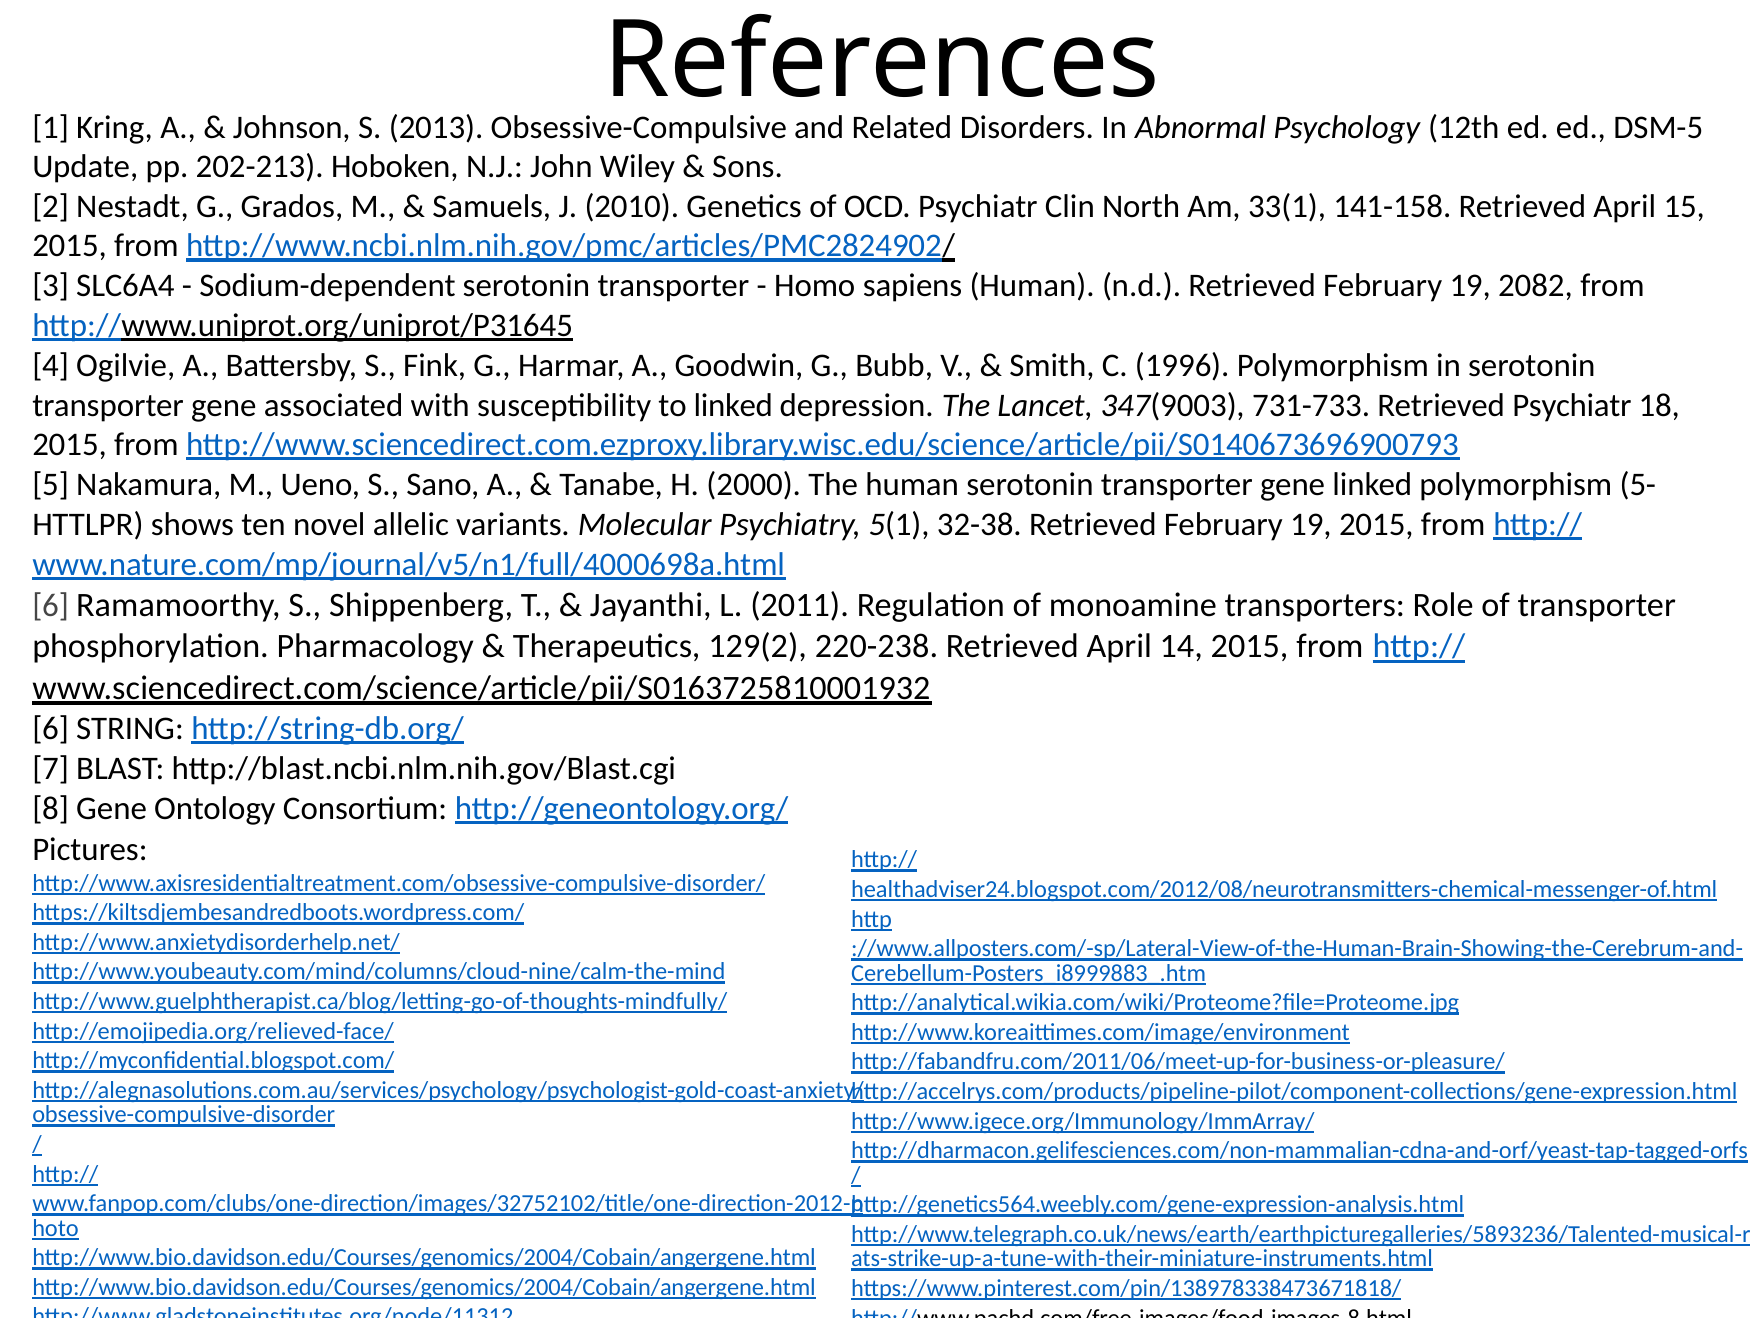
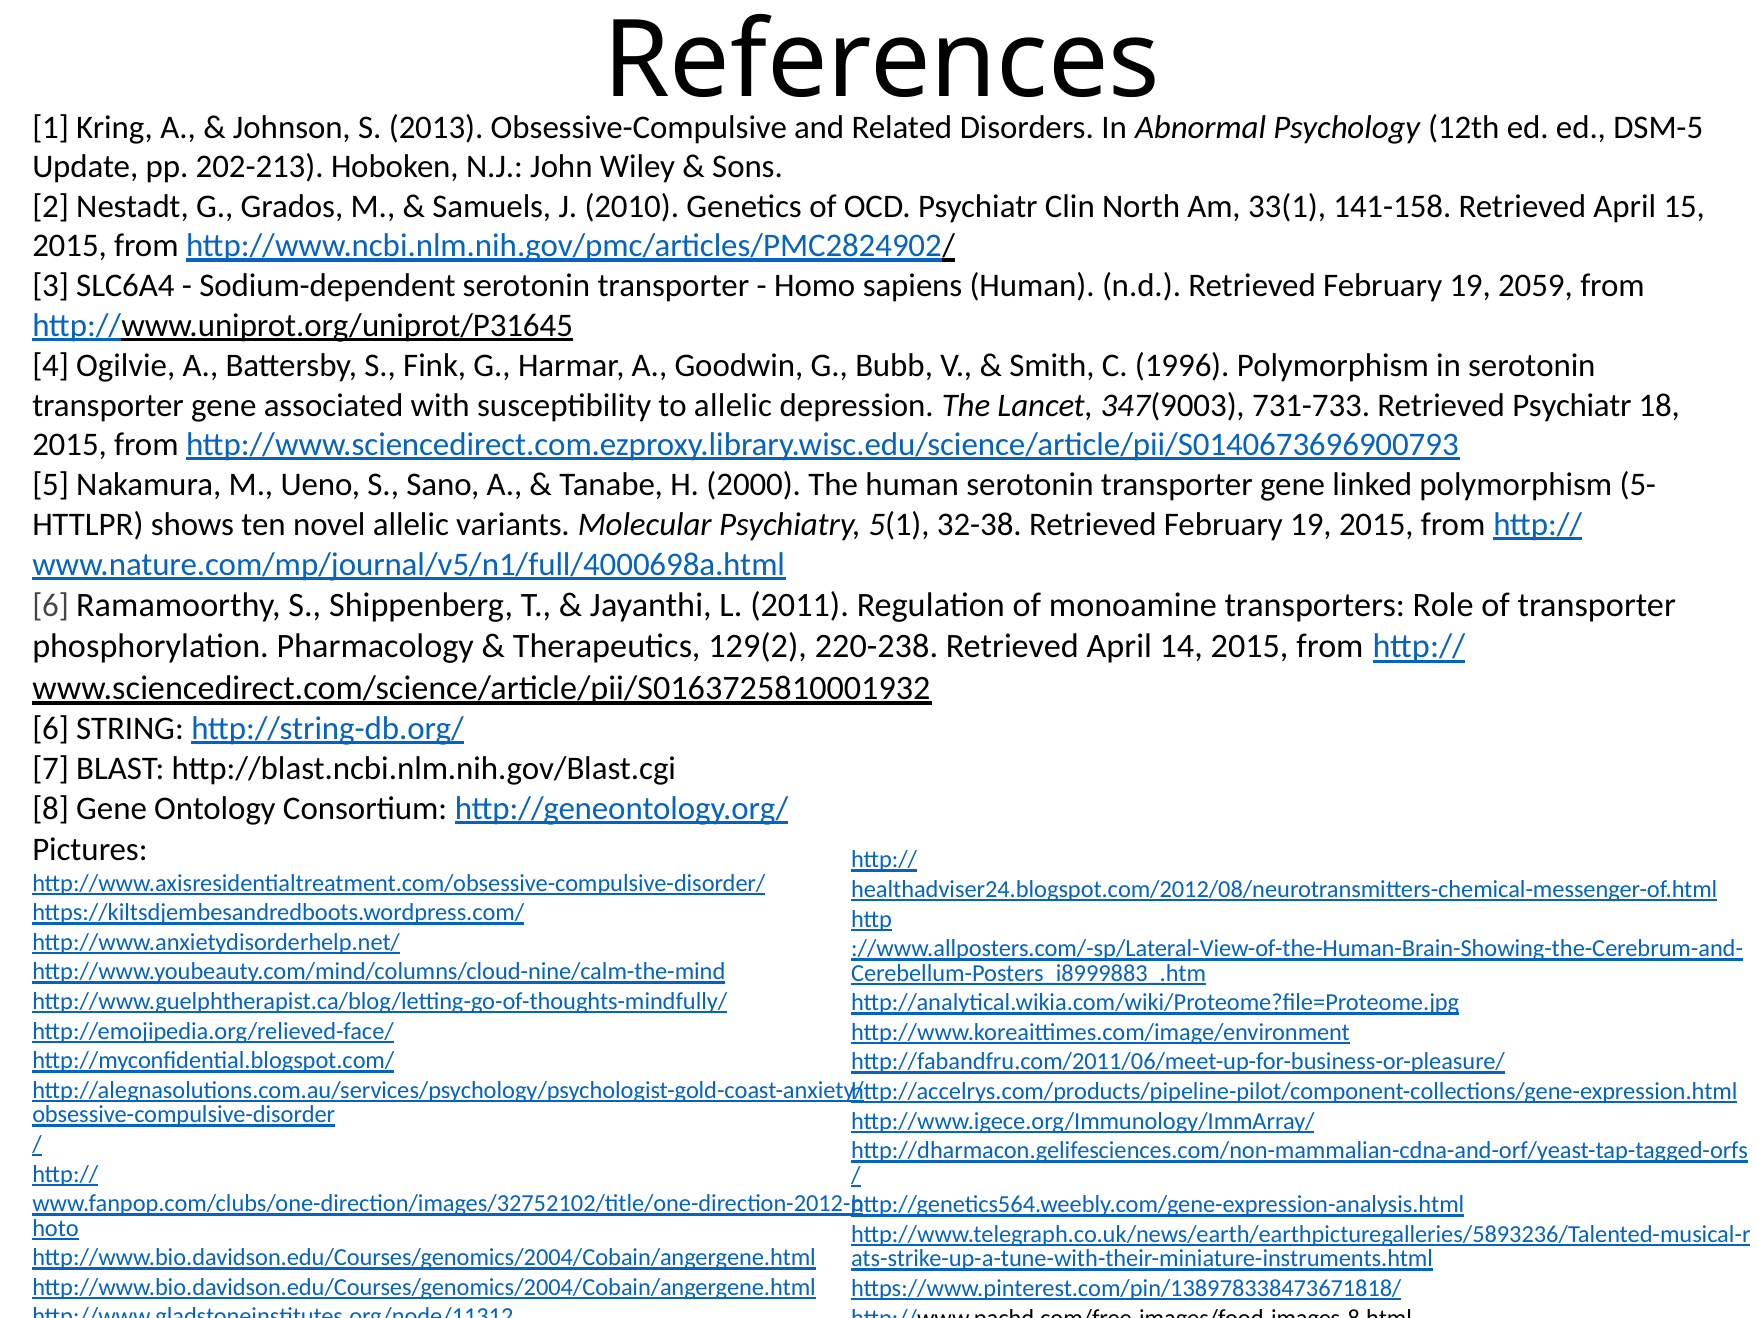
2082: 2082 -> 2059 (1535, 286)
to linked: linked -> allelic (733, 405)
